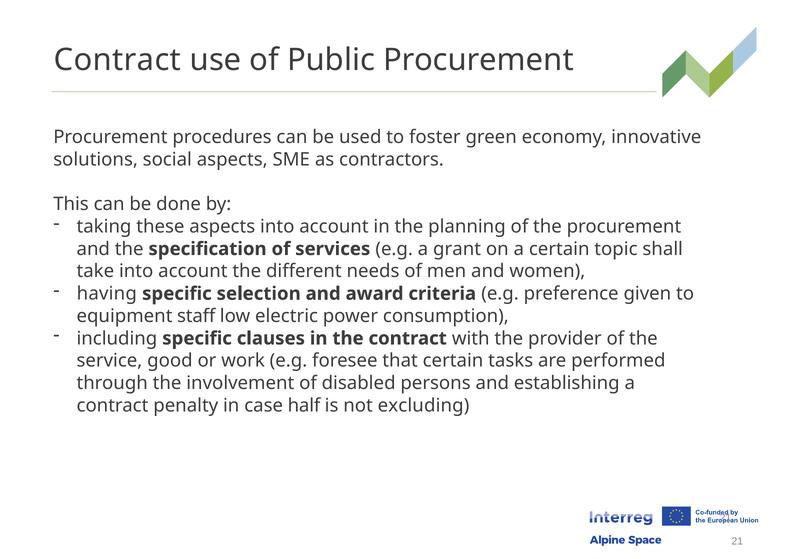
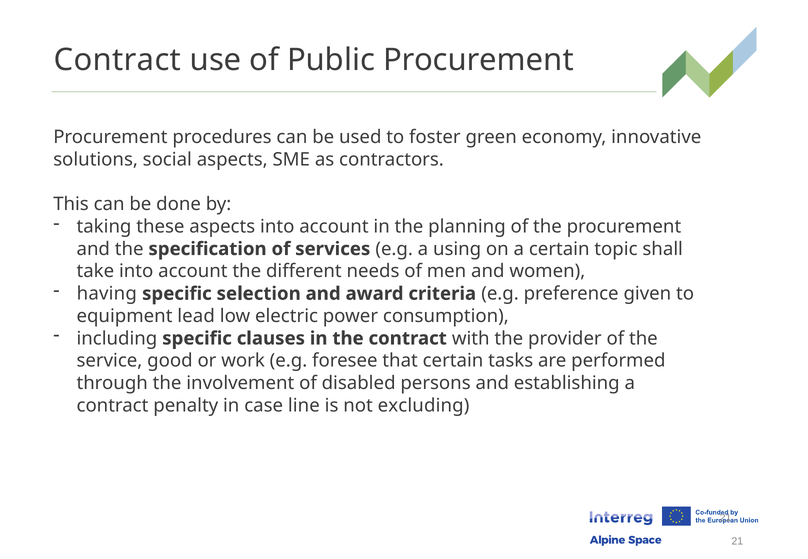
grant: grant -> using (457, 249)
staff: staff -> lead (196, 316)
half: half -> line (304, 406)
